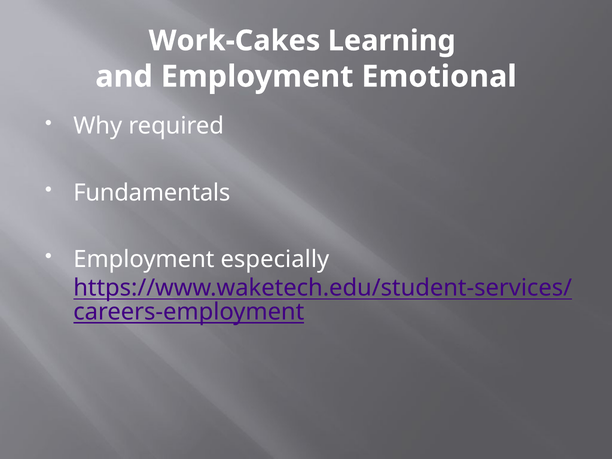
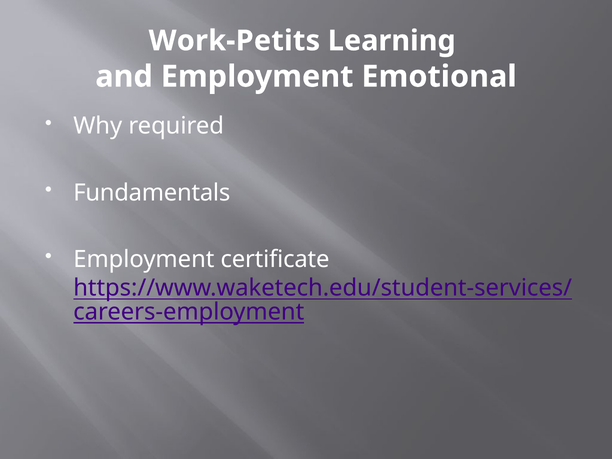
Work-Cakes: Work-Cakes -> Work-Petits (234, 41)
especially: especially -> certificate (275, 259)
